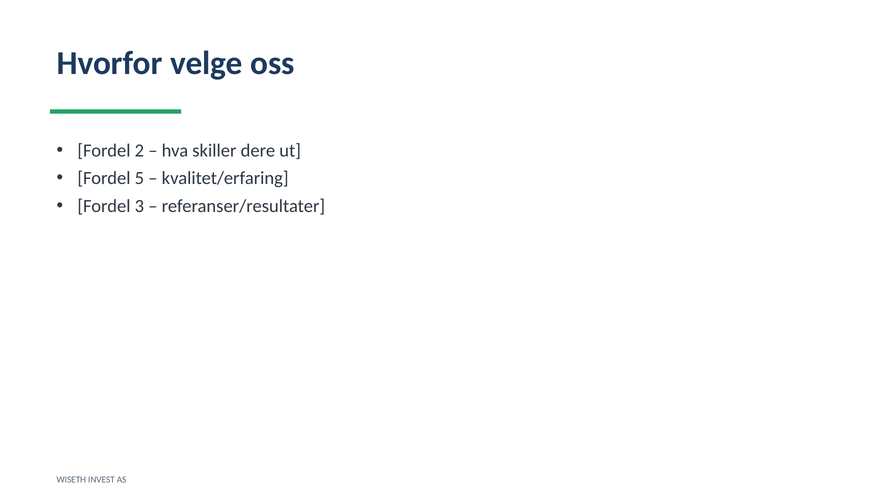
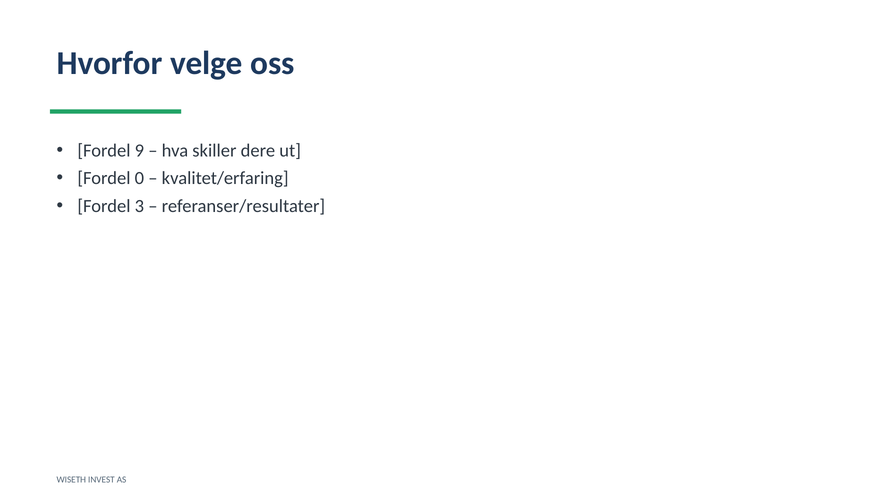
2: 2 -> 9 (139, 151)
5: 5 -> 0 (139, 178)
